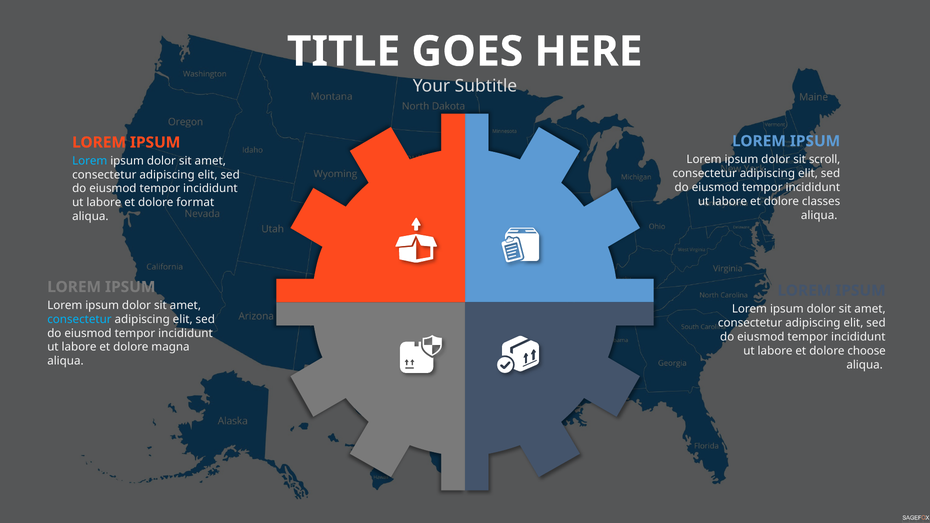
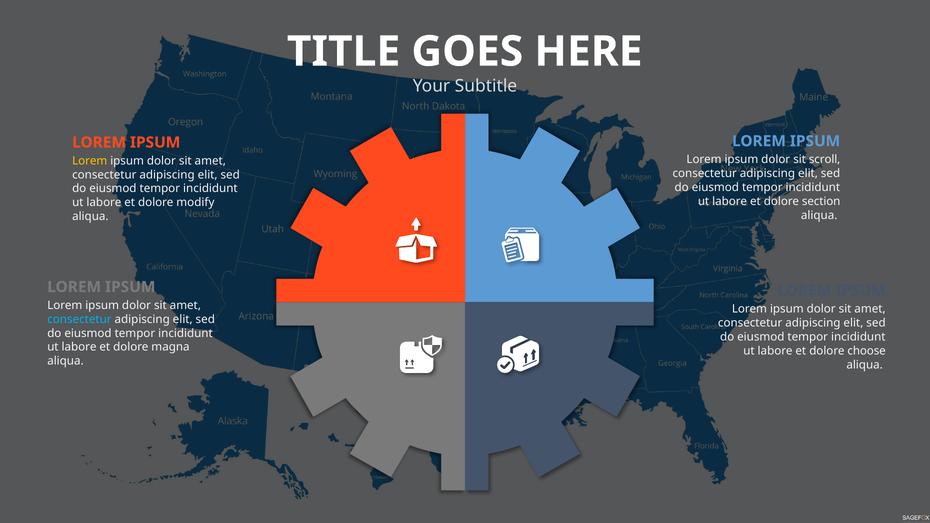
Lorem colour: light blue -> yellow (90, 161)
classes: classes -> section (821, 201)
format: format -> modify (195, 203)
